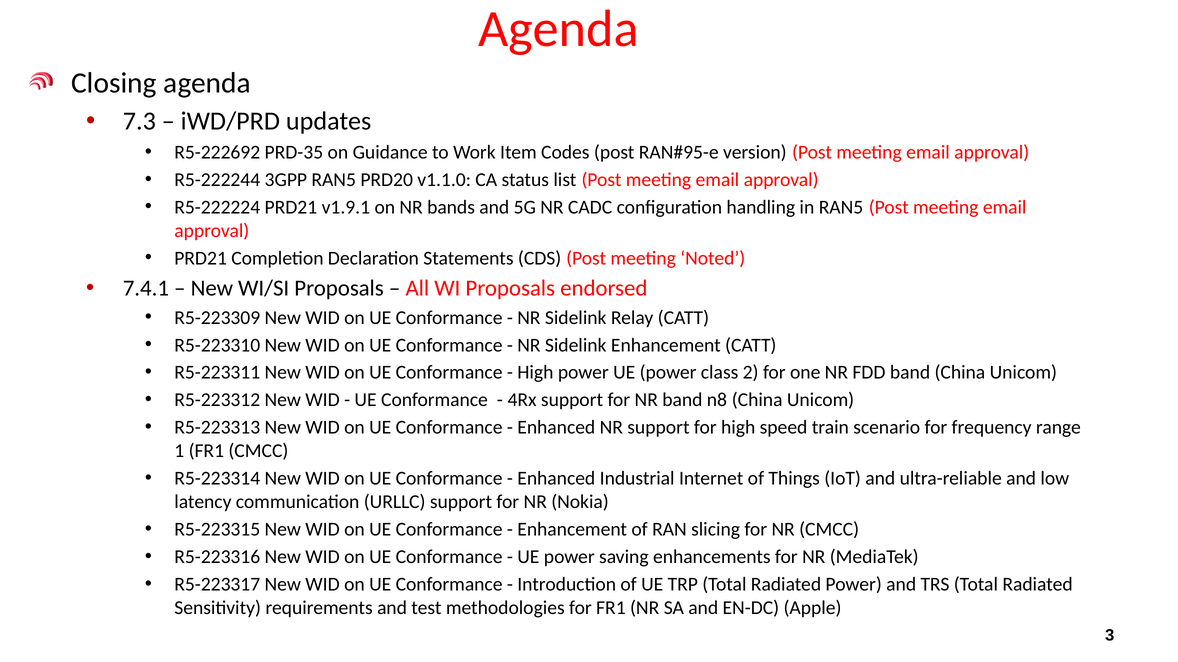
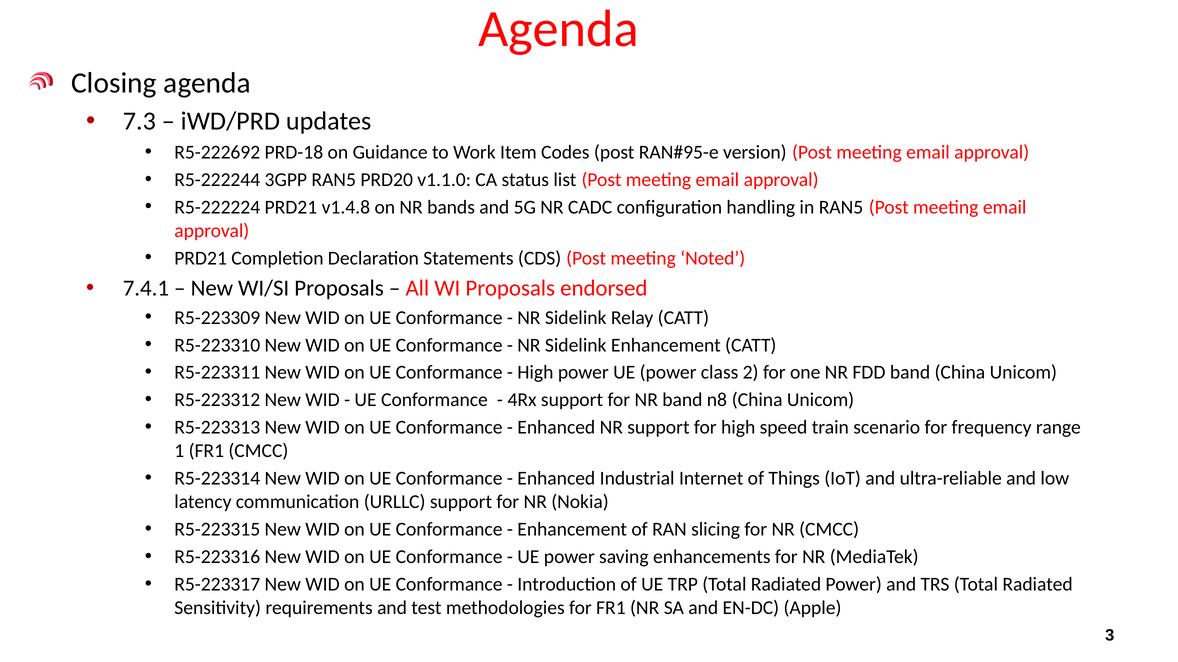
PRD-35: PRD-35 -> PRD-18 (294, 152)
v1.9.1: v1.9.1 -> v1.4.8 (346, 207)
